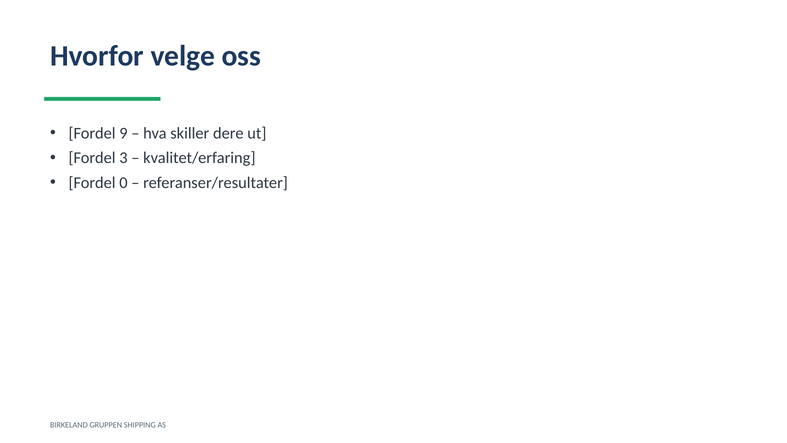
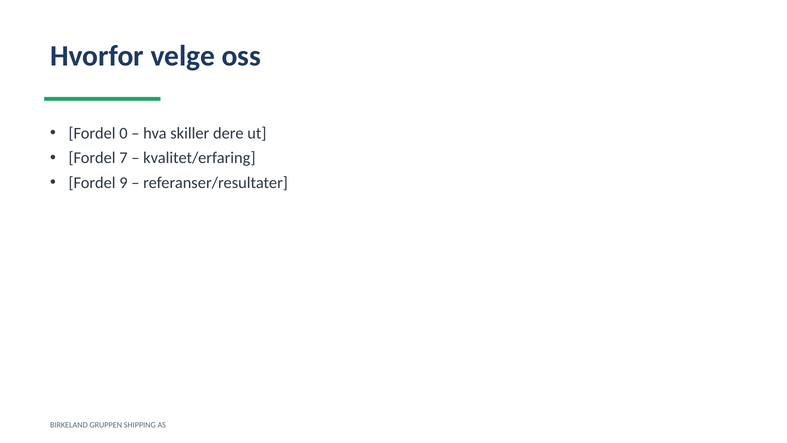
9: 9 -> 0 (123, 133)
3: 3 -> 7 (123, 158)
0: 0 -> 9 (123, 183)
